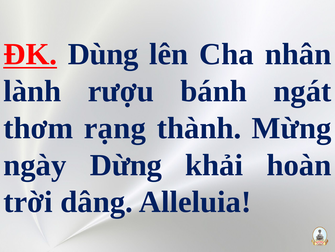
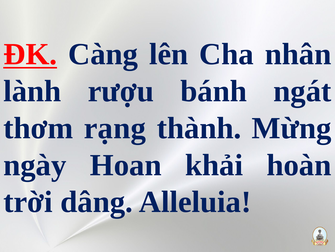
Dùng: Dùng -> Càng (103, 54)
Dừng: Dừng -> Hoan (126, 165)
